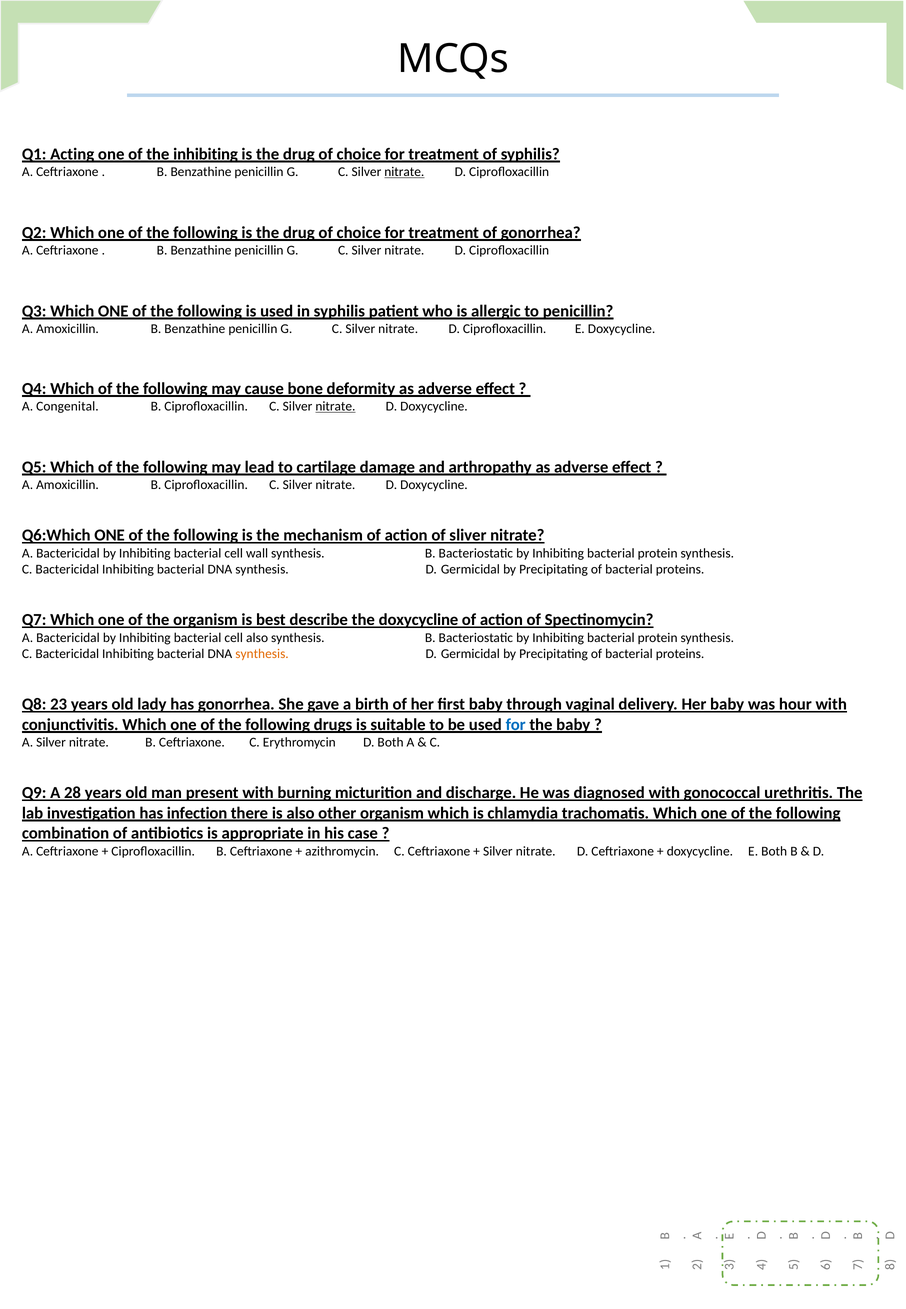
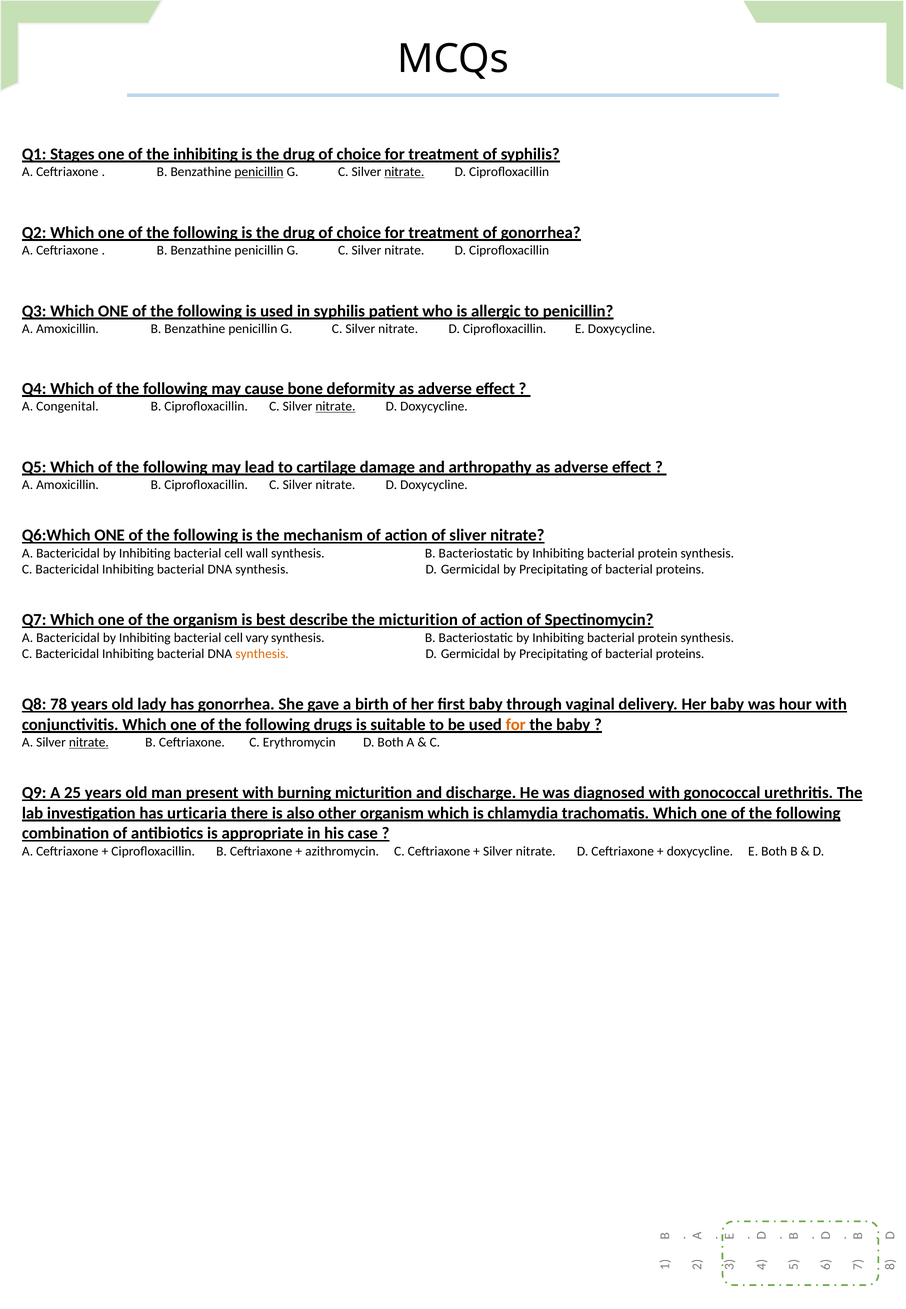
Acting: Acting -> Stages (72, 154)
penicillin underline: none -> present (259, 172)
the doxycycline: doxycycline -> micturition (418, 620)
cell also: also -> vary (257, 638)
23: 23 -> 78 (59, 704)
for colour: blue -> orange (516, 724)
nitrate underline: none -> present (89, 742)
28: 28 -> 25 (73, 793)
infection: infection -> urticaria (197, 813)
